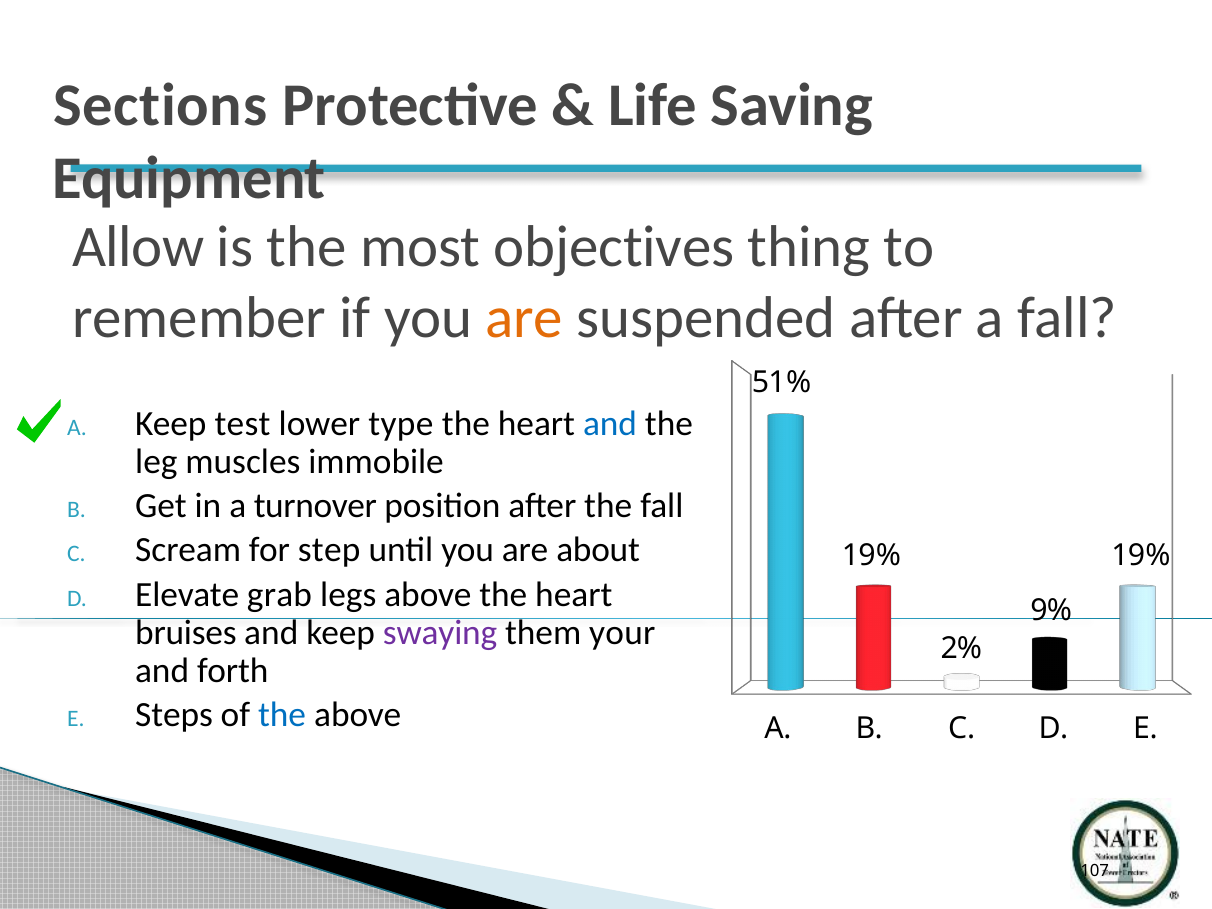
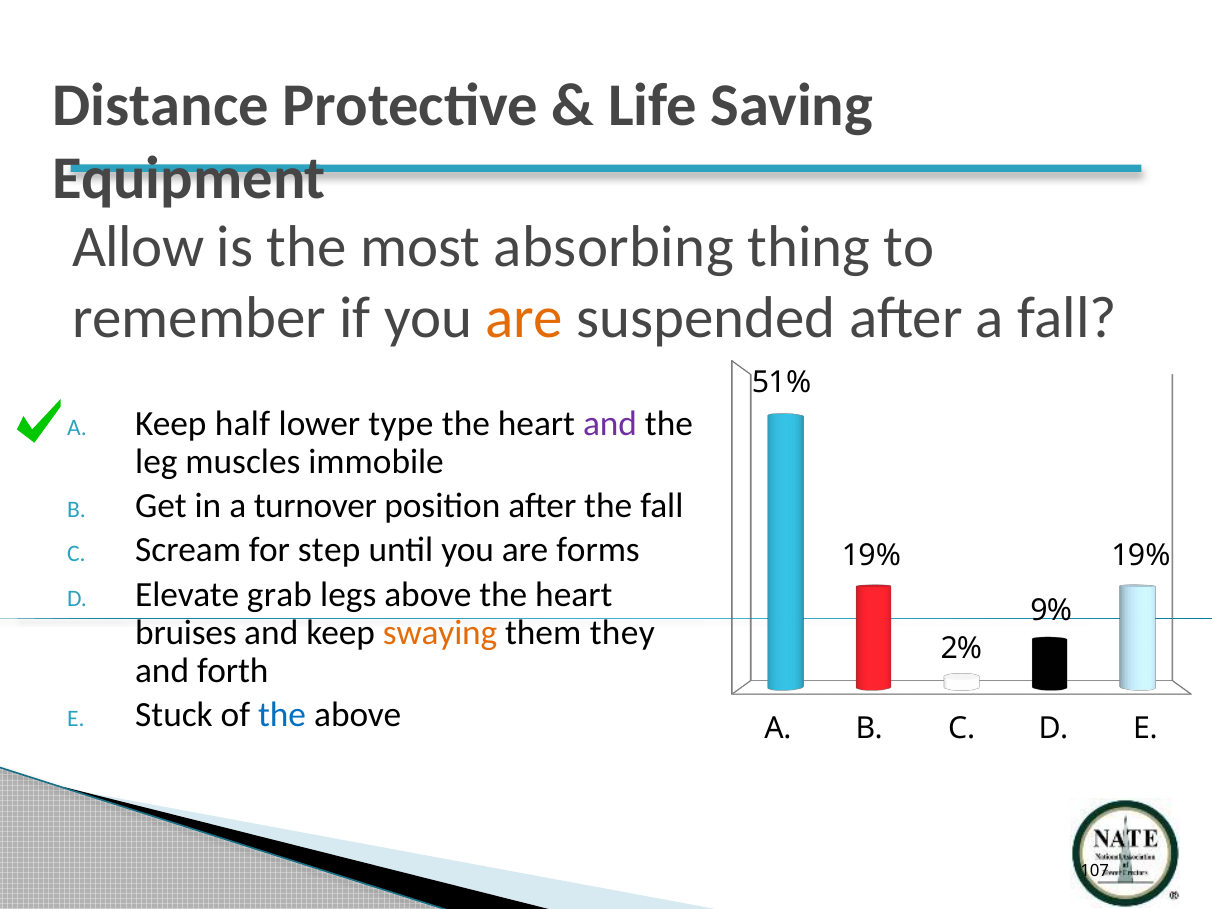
Sections: Sections -> Distance (161, 106)
objectives: objectives -> absorbing (614, 248)
test: test -> half (243, 424)
and colour: blue -> purple (610, 424)
about: about -> forms (598, 550)
swaying colour: purple -> orange (440, 633)
your: your -> they (622, 633)
Steps: Steps -> Stuck (174, 715)
